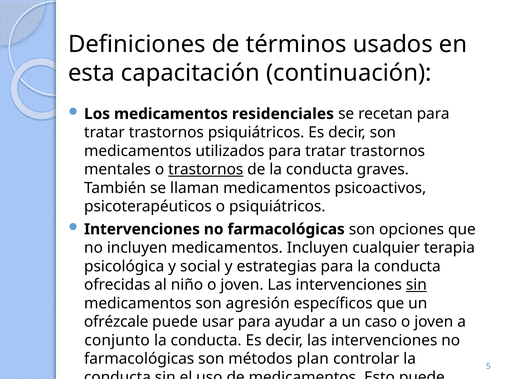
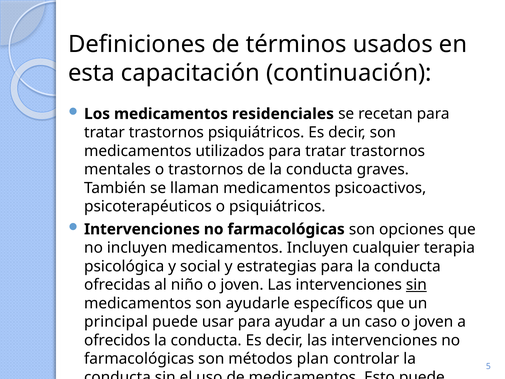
trastornos underline: present -> none (206, 169)
agresión: agresión -> ayudarle (258, 303)
ofrézcale: ofrézcale -> principal (116, 322)
conjunto: conjunto -> ofrecidos (117, 340)
